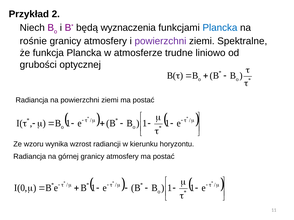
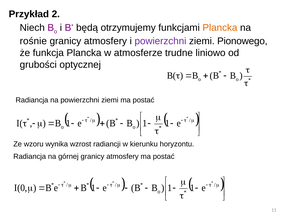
wyznaczenia: wyznaczenia -> otrzymujemy (128, 28)
Plancka colour: blue -> orange (220, 28)
Spektralne: Spektralne -> Pionowego (242, 41)
